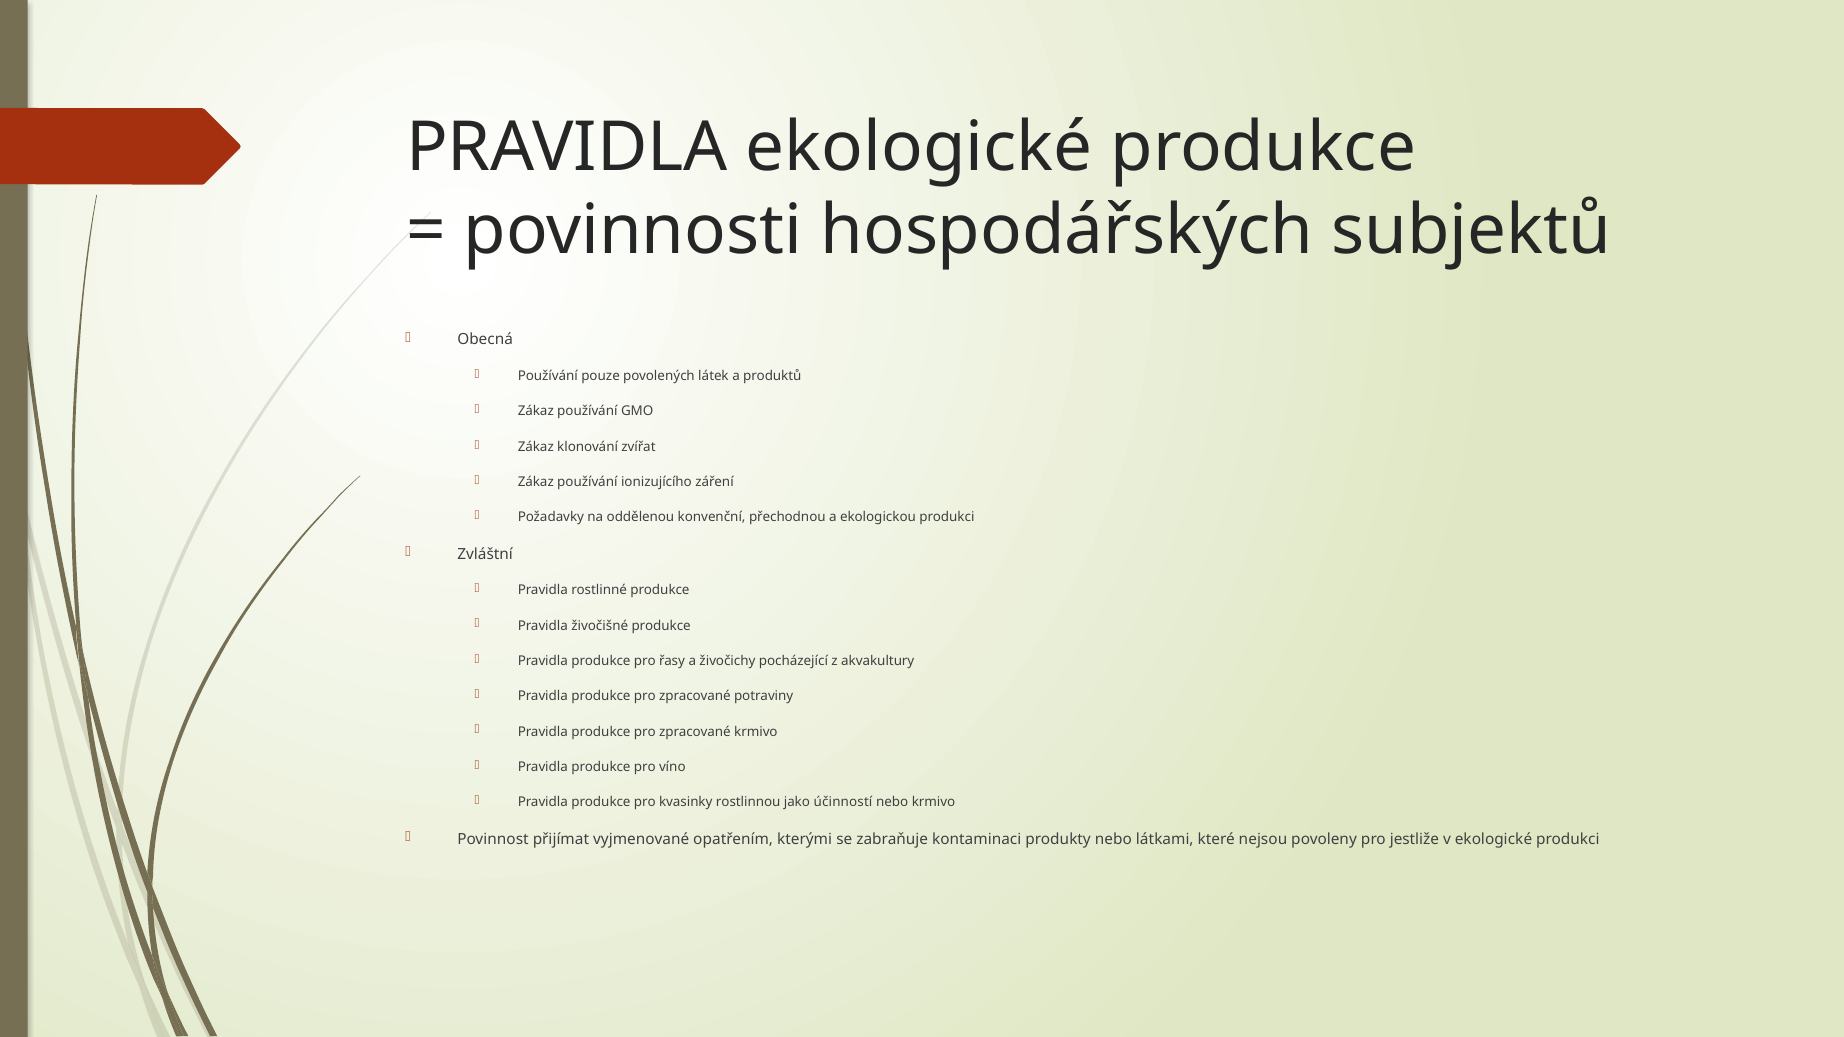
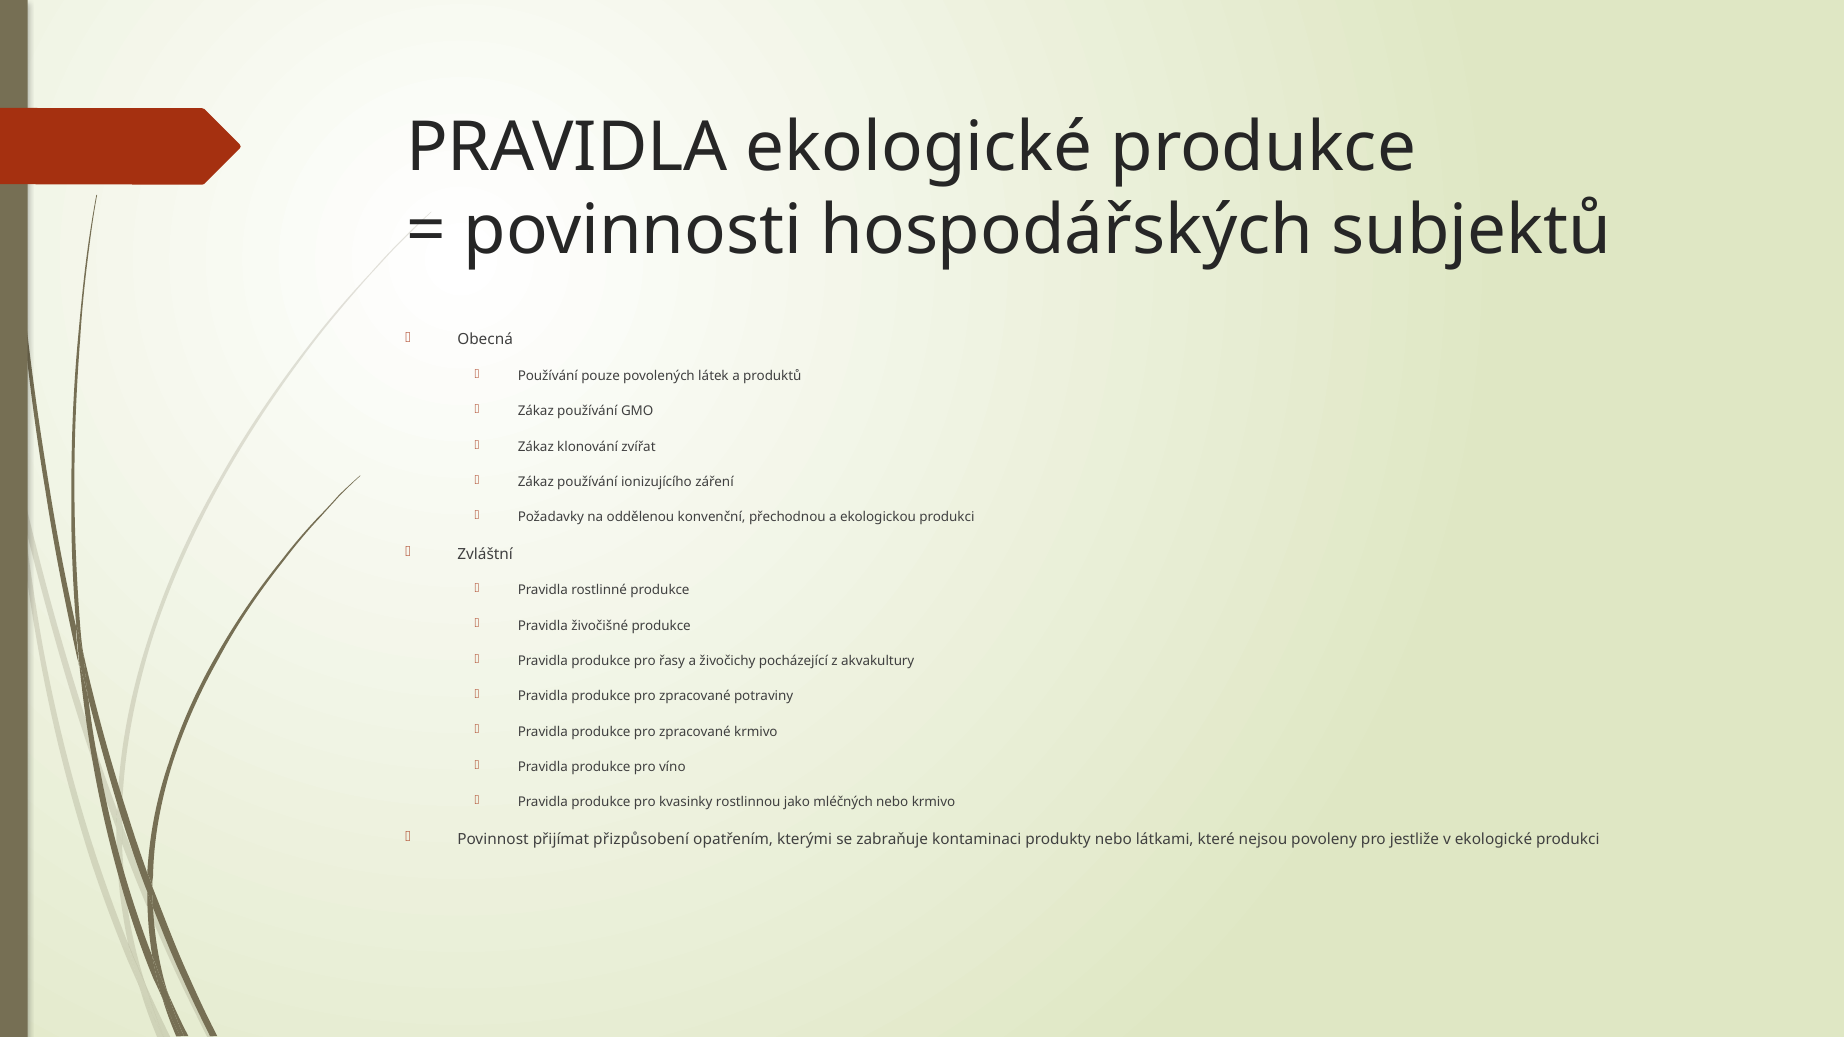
účinností: účinností -> mléčných (843, 803)
vyjmenované: vyjmenované -> přizpůsobení (641, 839)
